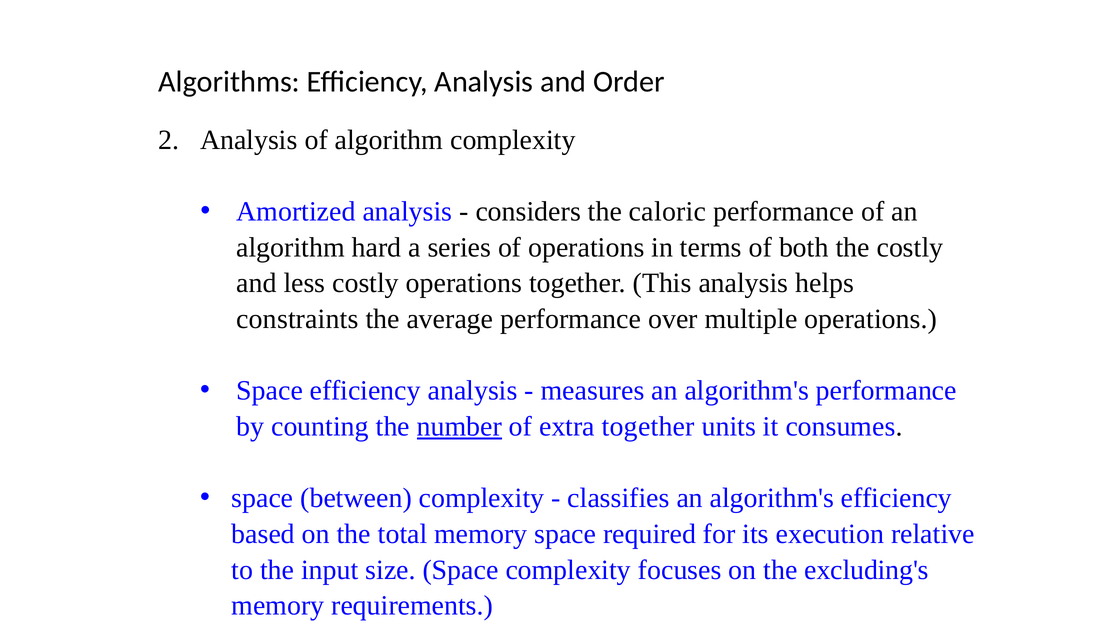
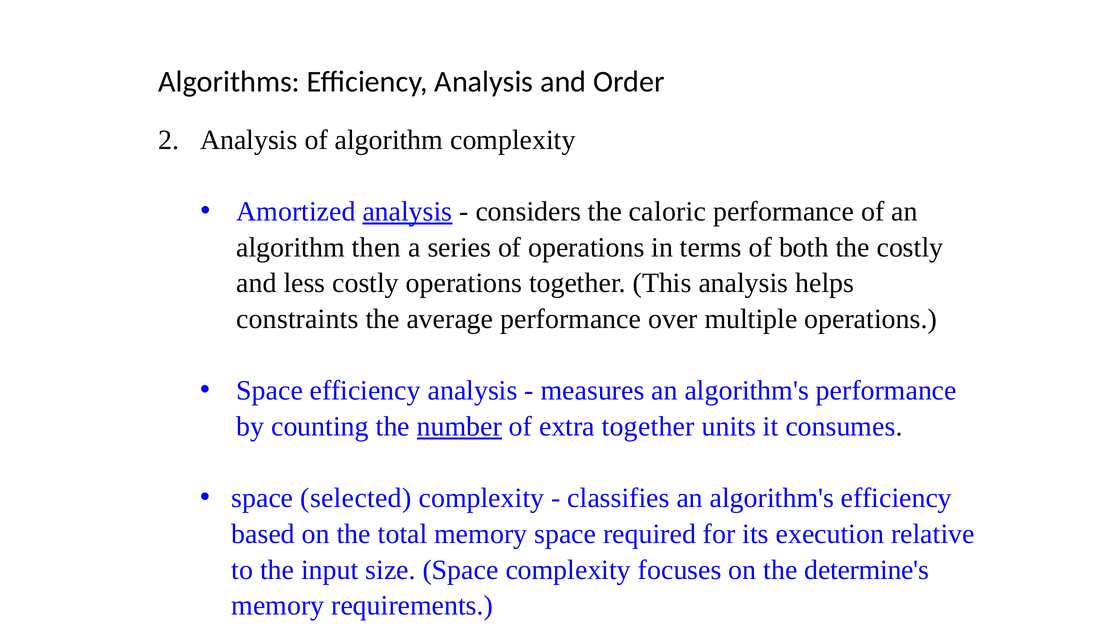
analysis underline: none -> present (407, 211)
hard: hard -> then (376, 247)
between: between -> selected (356, 498)
excluding's: excluding's -> determine's (867, 570)
